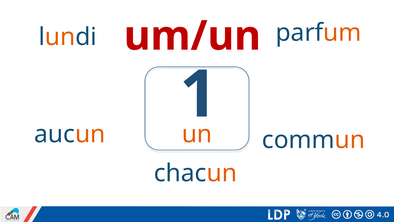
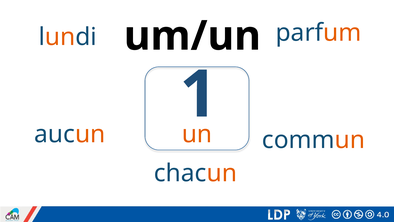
um/un colour: red -> black (192, 36)
